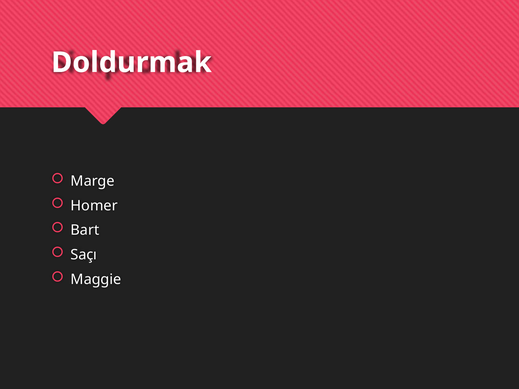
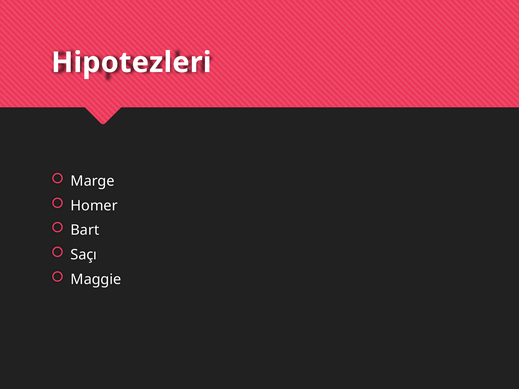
Doldurmak: Doldurmak -> Hipotezleri (131, 63)
